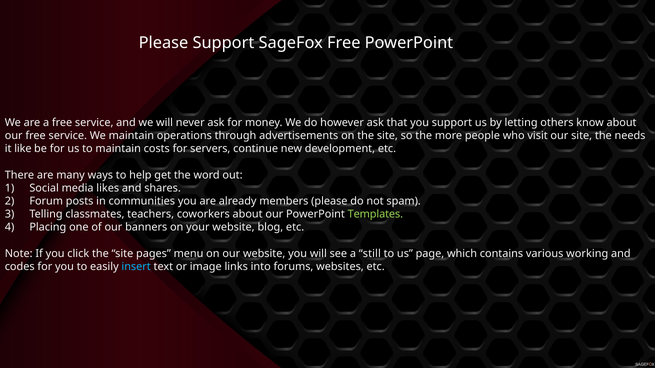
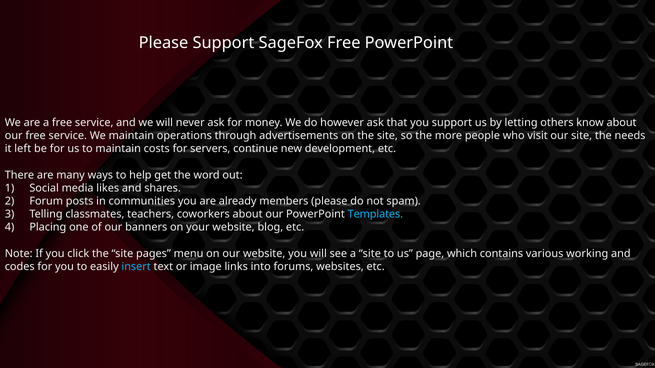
like: like -> left (23, 149)
Templates colour: light green -> light blue (375, 214)
a still: still -> site (370, 254)
